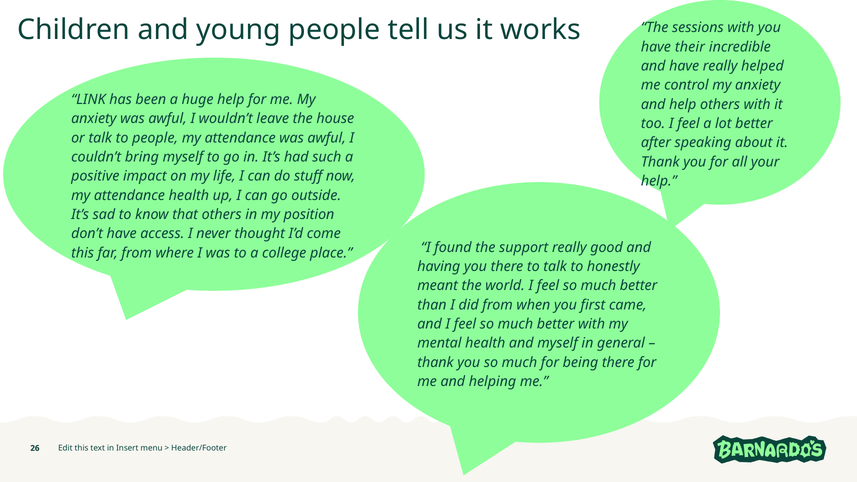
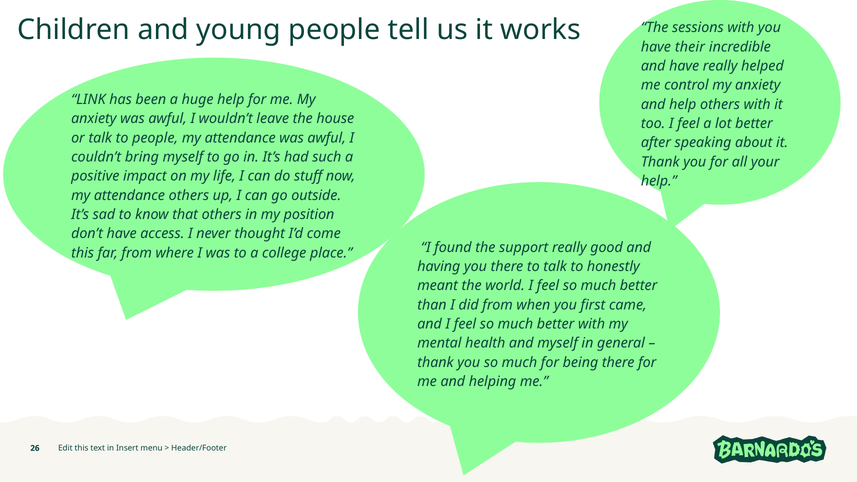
attendance health: health -> others (189, 195)
